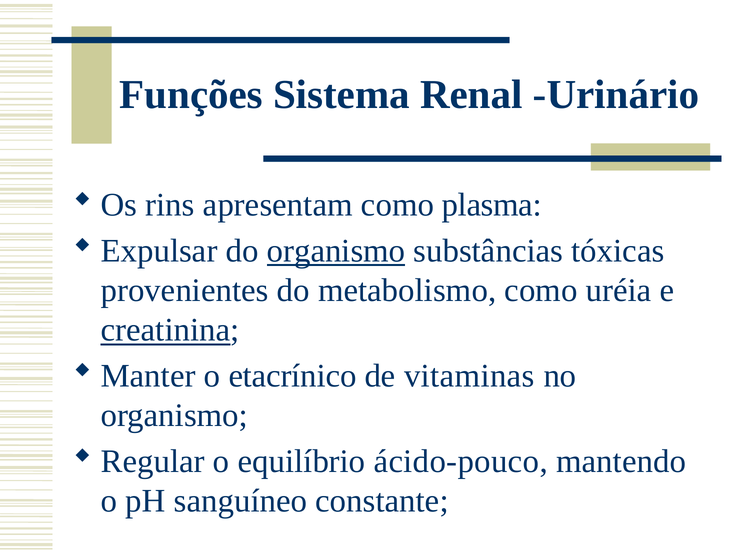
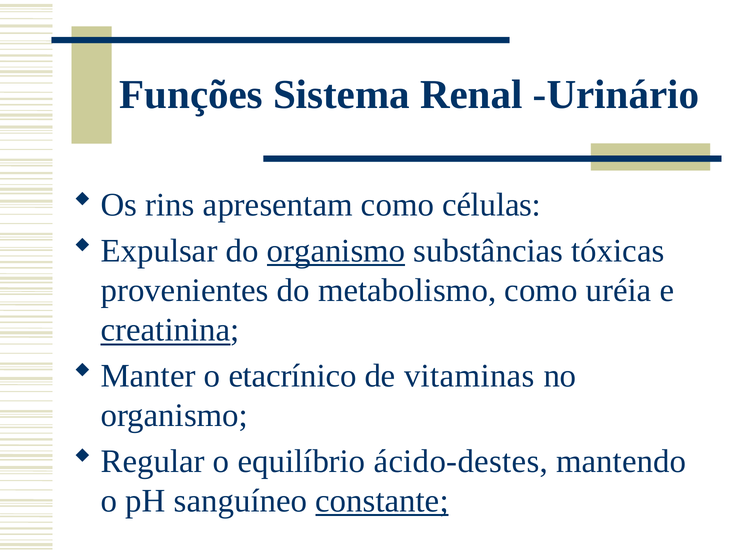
plasma: plasma -> células (492, 205)
ácido-pouco: ácido-pouco -> ácido-destes (461, 462)
constante underline: none -> present (382, 501)
